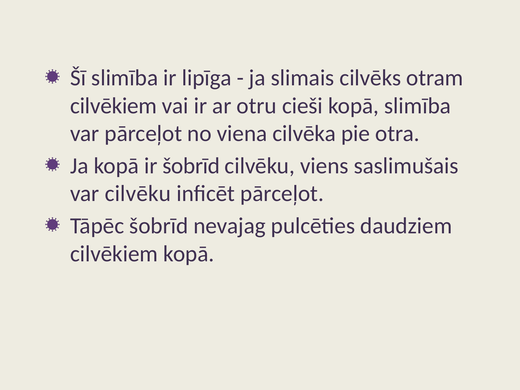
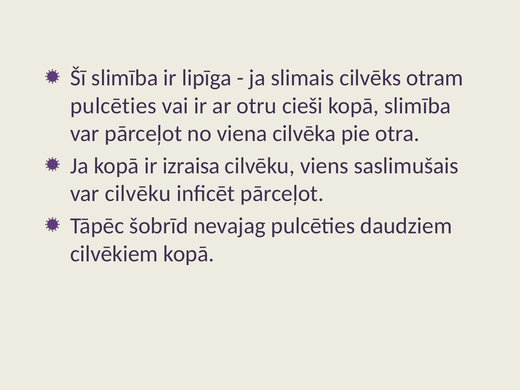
cilvēkiem: cilvēkiem -> pulcēties (113, 106)
ir šobrīd: šobrīd -> izraisa (191, 166)
